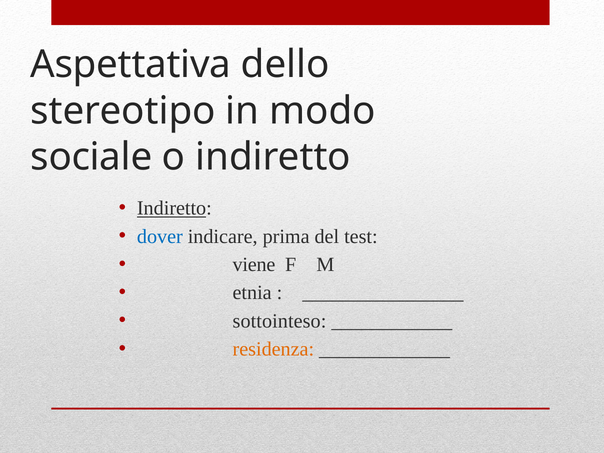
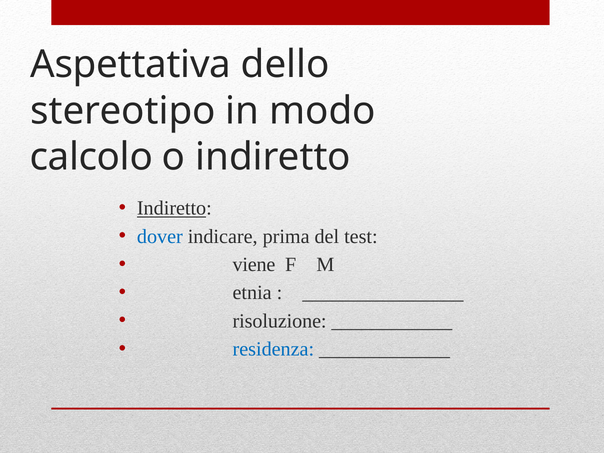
sociale: sociale -> calcolo (91, 157)
sottointeso: sottointeso -> risoluzione (280, 321)
residenza colour: orange -> blue (273, 349)
